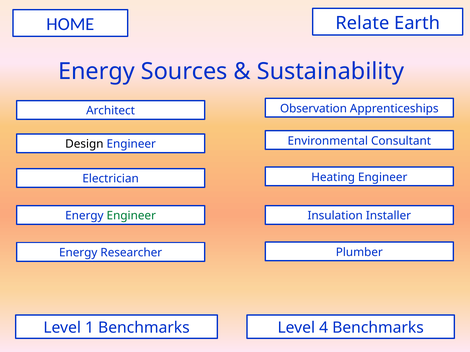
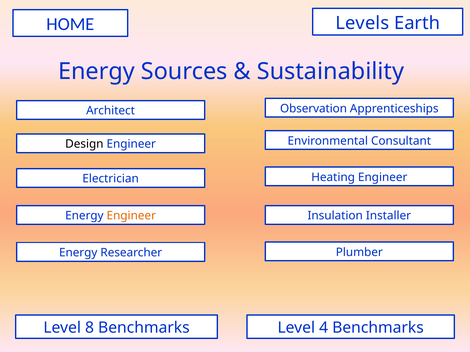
Relate: Relate -> Levels (362, 23)
Engineer colour: green -> orange (131, 216)
1: 1 -> 8 (89, 328)
